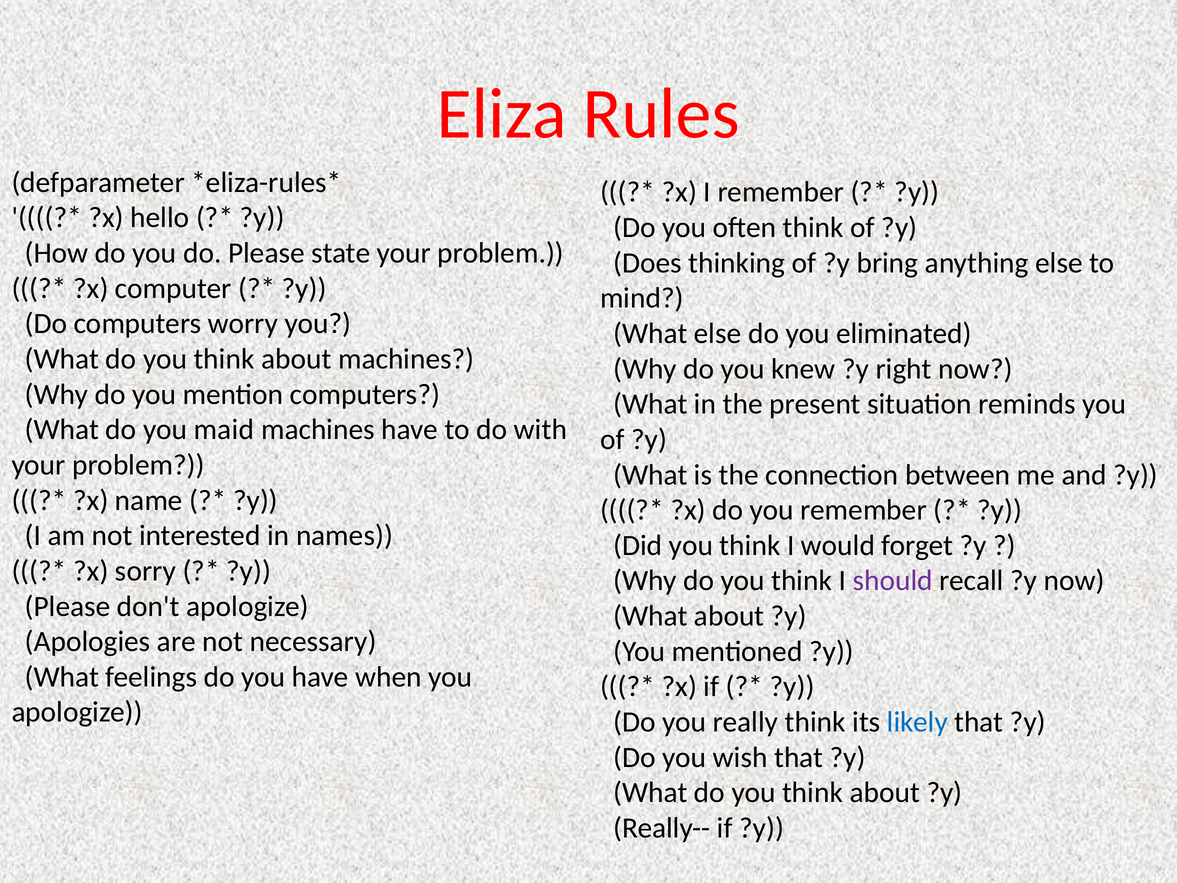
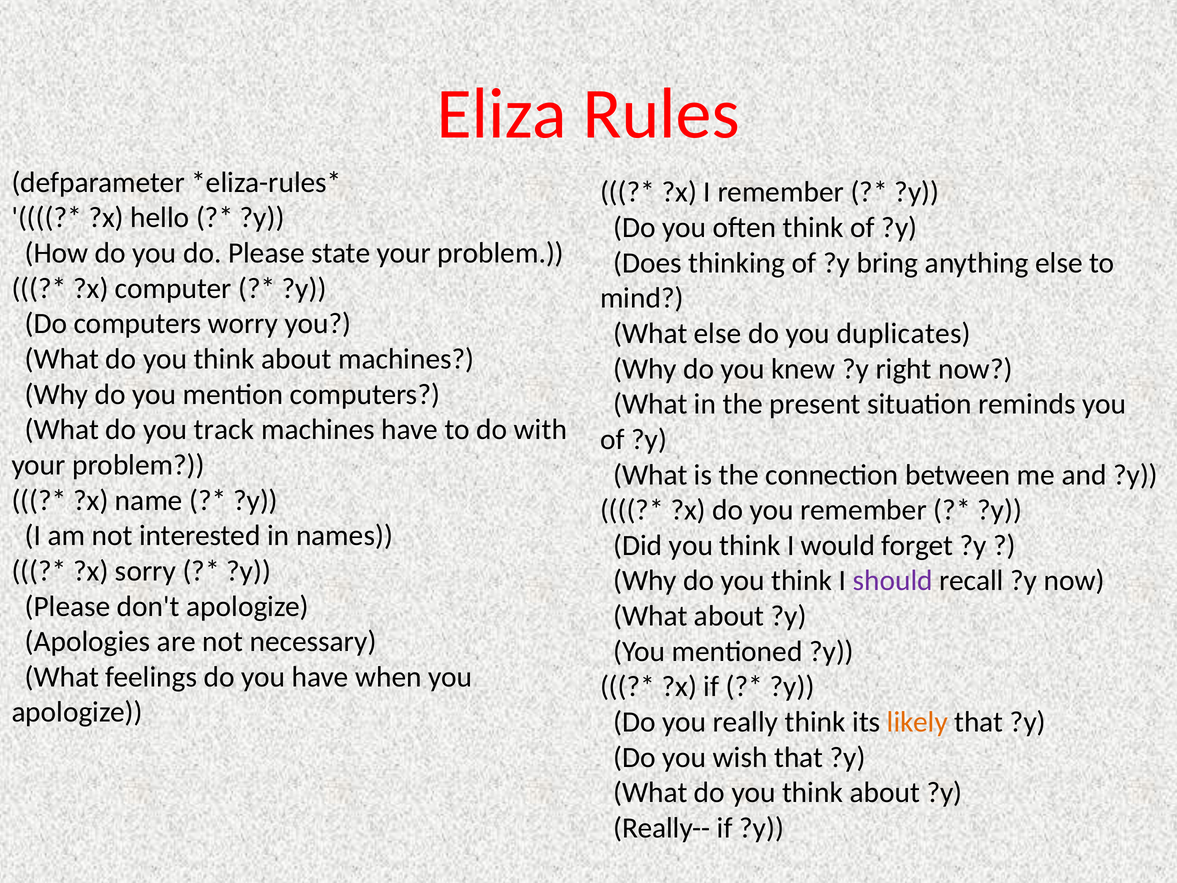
eliminated: eliminated -> duplicates (904, 333)
maid: maid -> track (224, 430)
likely colour: blue -> orange (917, 722)
